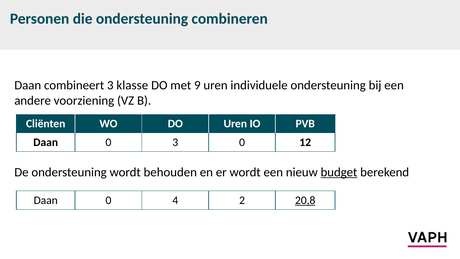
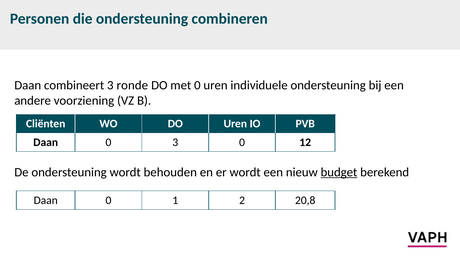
klasse: klasse -> ronde (132, 85)
met 9: 9 -> 0 (197, 85)
4: 4 -> 1 (175, 200)
20,8 underline: present -> none (305, 200)
